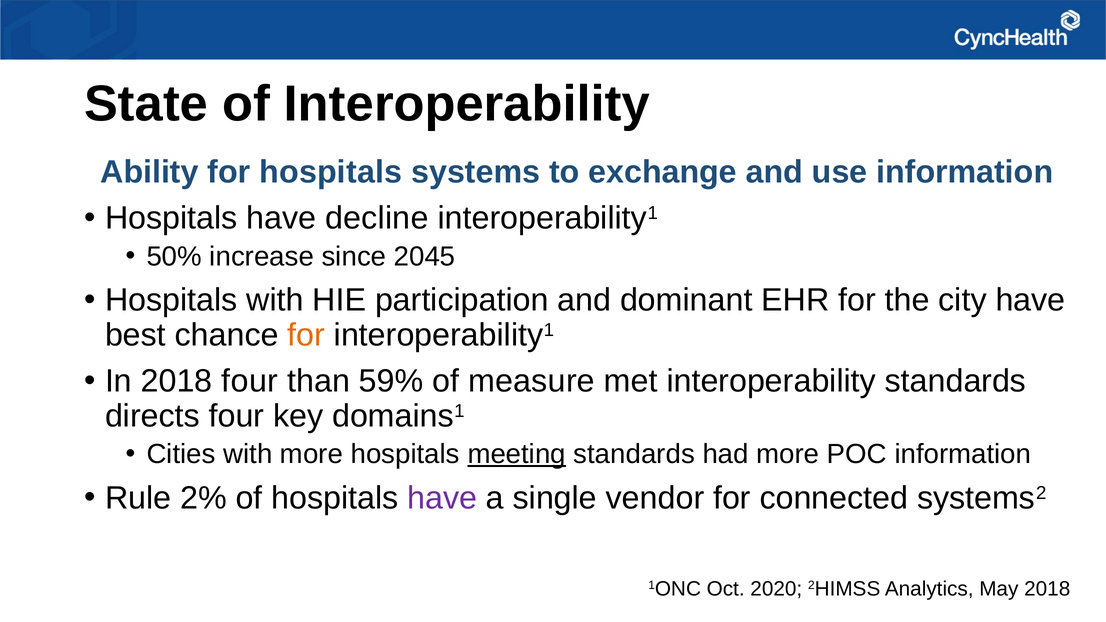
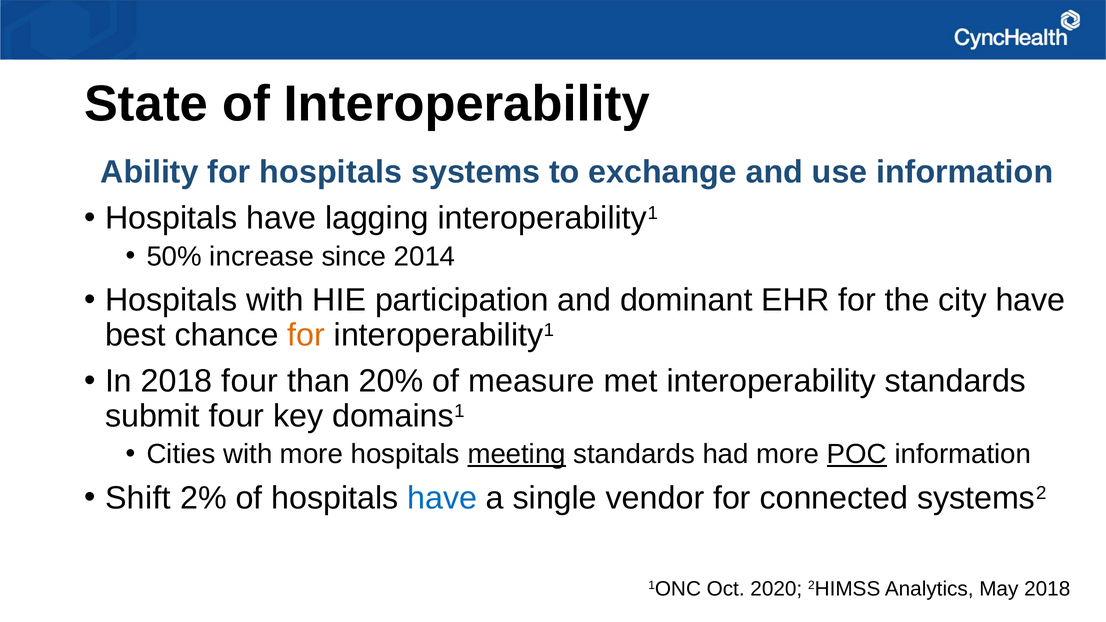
decline: decline -> lagging (377, 218)
2045: 2045 -> 2014 (425, 256)
59%: 59% -> 20% (391, 381)
directs: directs -> submit (152, 416)
POC underline: none -> present (857, 454)
Rule: Rule -> Shift (138, 498)
have colour: purple -> blue (442, 498)
